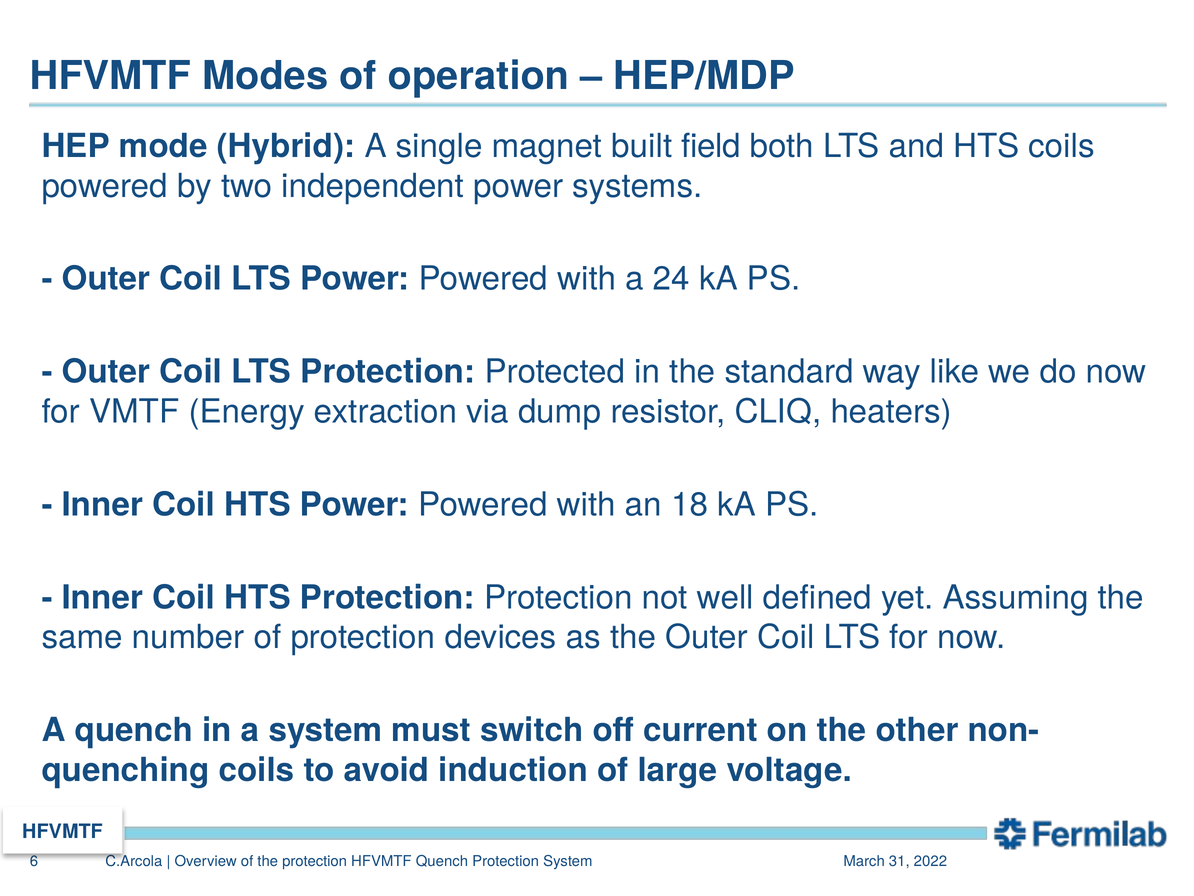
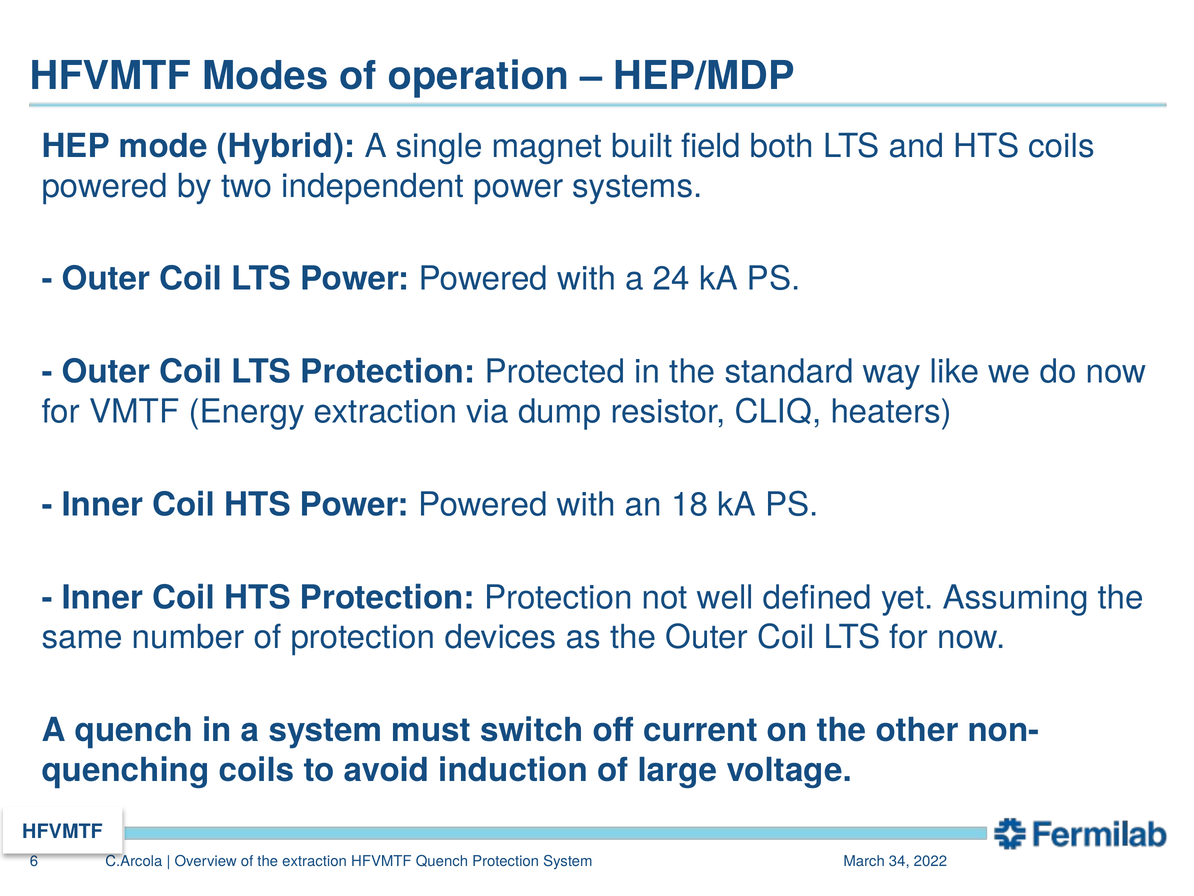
the protection: protection -> extraction (315, 861)
31: 31 -> 34 (899, 861)
